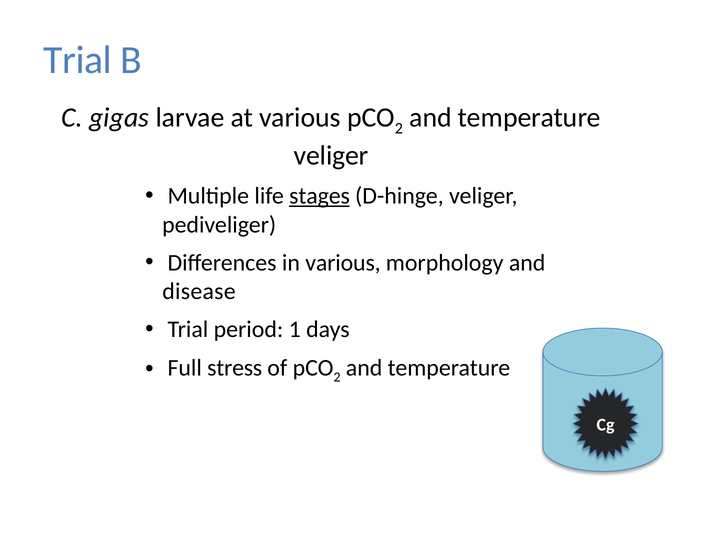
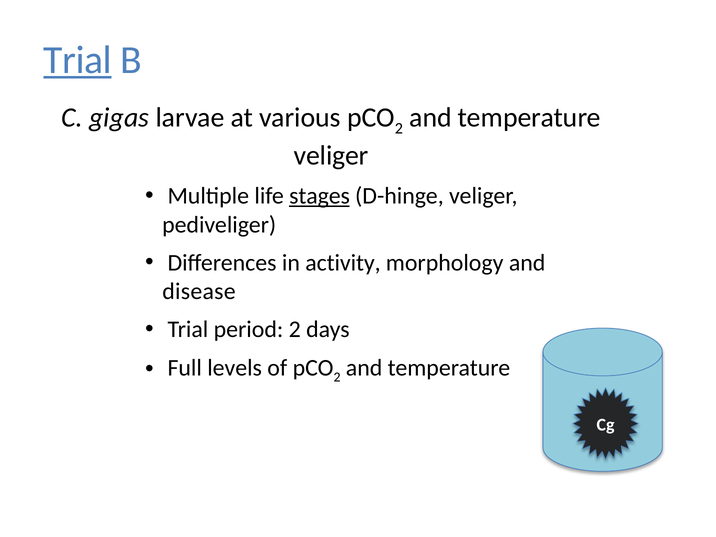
Trial underline: none -> present (78, 60)
in various: various -> activity (343, 263)
period 1: 1 -> 2 (295, 330)
stress: stress -> levels (235, 368)
